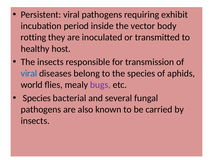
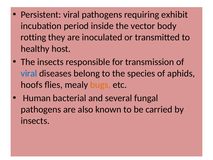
world: world -> hoofs (32, 85)
bugs colour: purple -> orange (100, 85)
Species: Species -> Human (37, 98)
